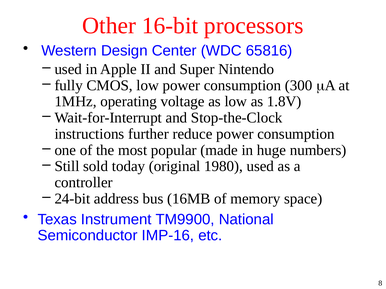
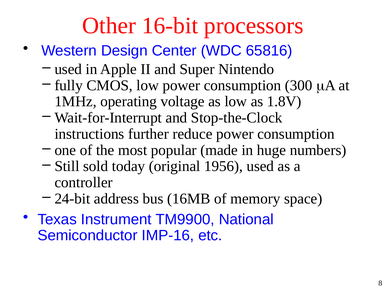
1980: 1980 -> 1956 (223, 167)
